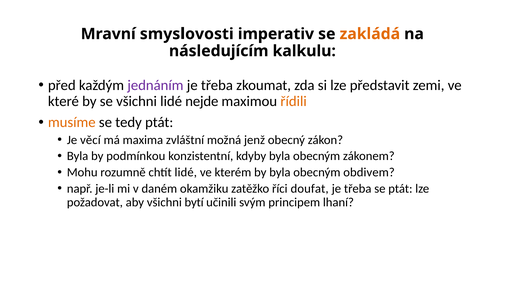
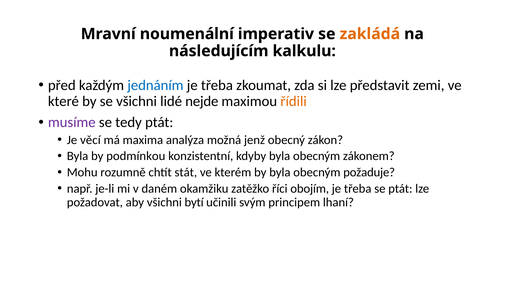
smyslovosti: smyslovosti -> noumenální (187, 34)
jednáním colour: purple -> blue (155, 85)
musíme colour: orange -> purple (72, 122)
zvláštní: zvláštní -> analýza (185, 140)
chtít lidé: lidé -> stát (186, 172)
obdivem: obdivem -> požaduje (369, 172)
doufat: doufat -> obojím (310, 189)
